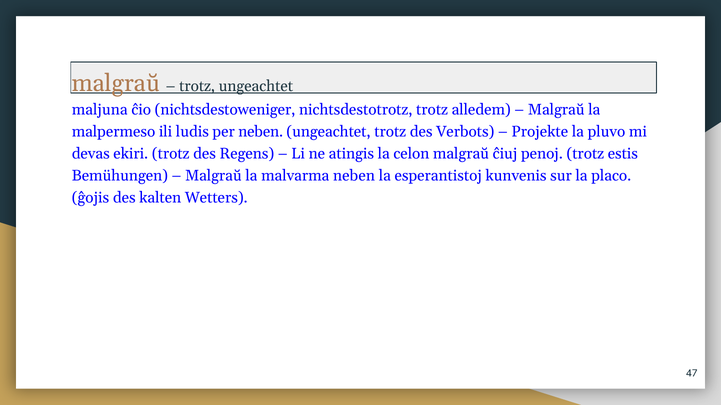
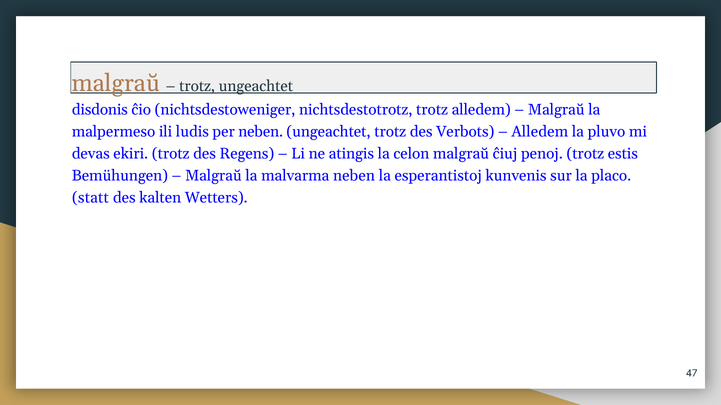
maljuna: maljuna -> disdonis (100, 110)
Projekte: Projekte -> Alledem (540, 132)
ĝojis: ĝojis -> statt (90, 198)
